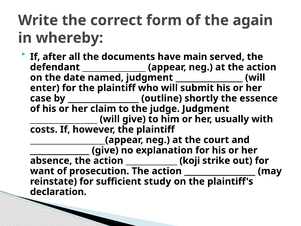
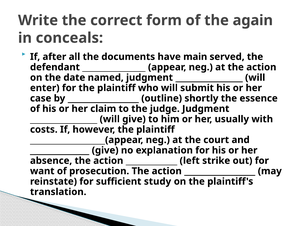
whereby: whereby -> conceals (69, 38)
koji: koji -> left (190, 160)
declaration: declaration -> translation (58, 192)
